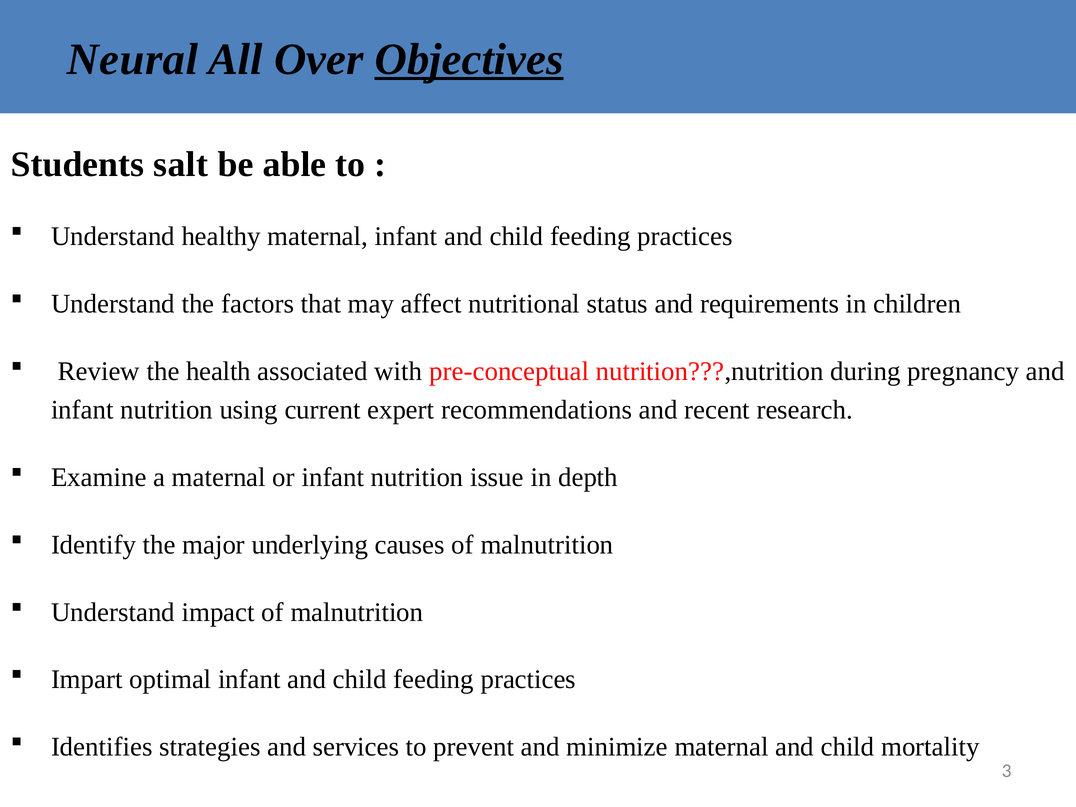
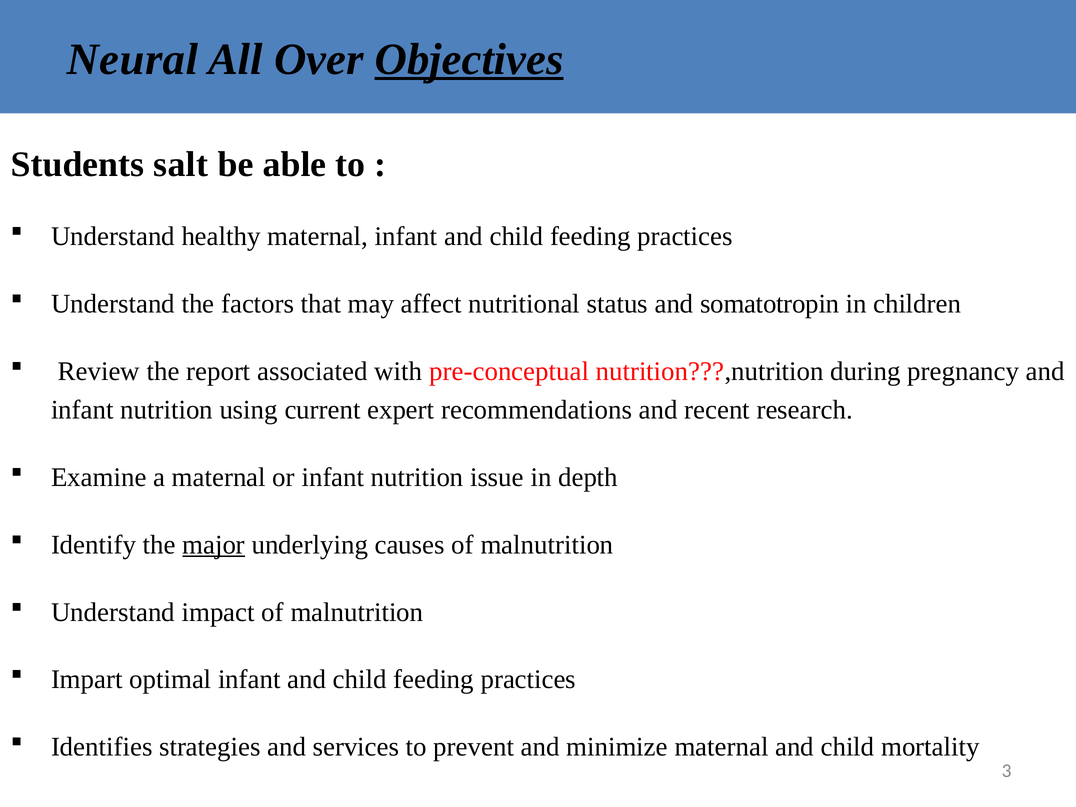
requirements: requirements -> somatotropin (770, 304)
health: health -> report (218, 371)
major underline: none -> present (214, 545)
